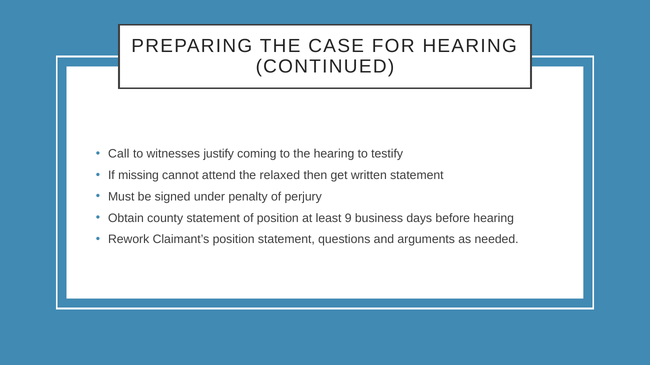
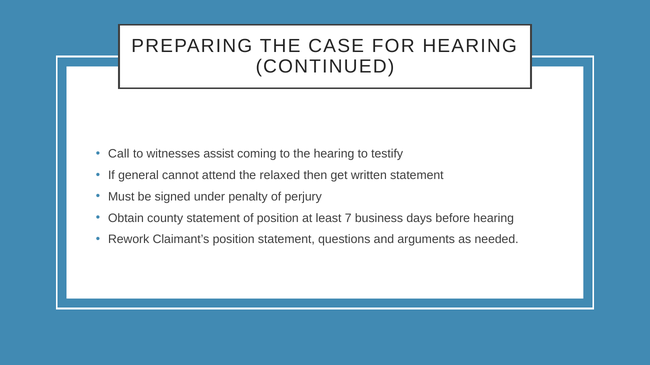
justify: justify -> assist (219, 154)
missing: missing -> general (138, 176)
9: 9 -> 7 (348, 218)
